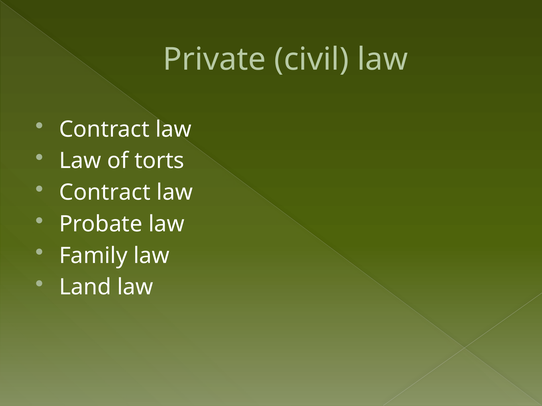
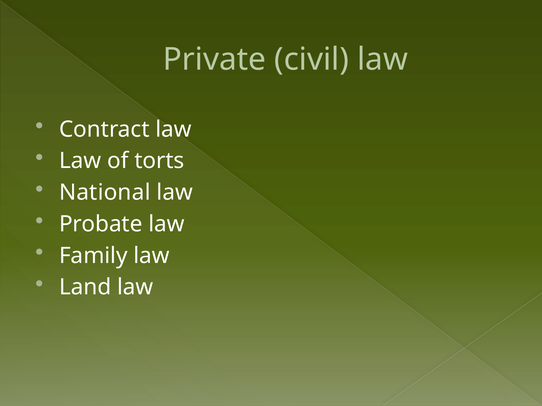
Contract: Contract -> National (105, 193)
